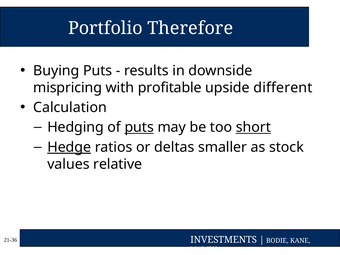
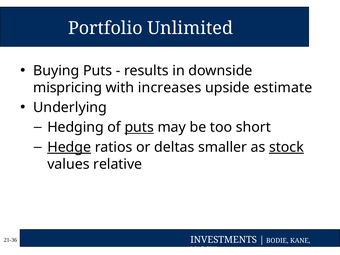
Therefore: Therefore -> Unlimited (190, 28)
profitable: profitable -> increases (170, 88)
different: different -> estimate (283, 88)
Calculation: Calculation -> Underlying (70, 107)
short underline: present -> none (253, 127)
stock underline: none -> present (286, 147)
